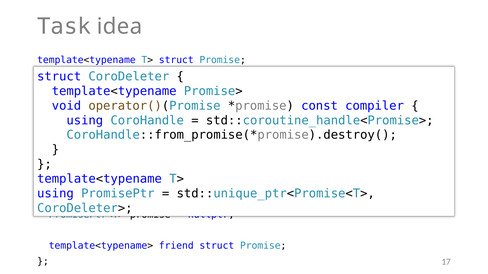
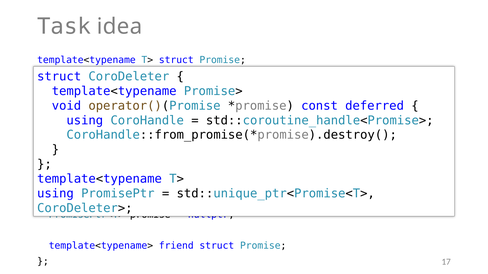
compiler: compiler -> deferred (375, 106)
